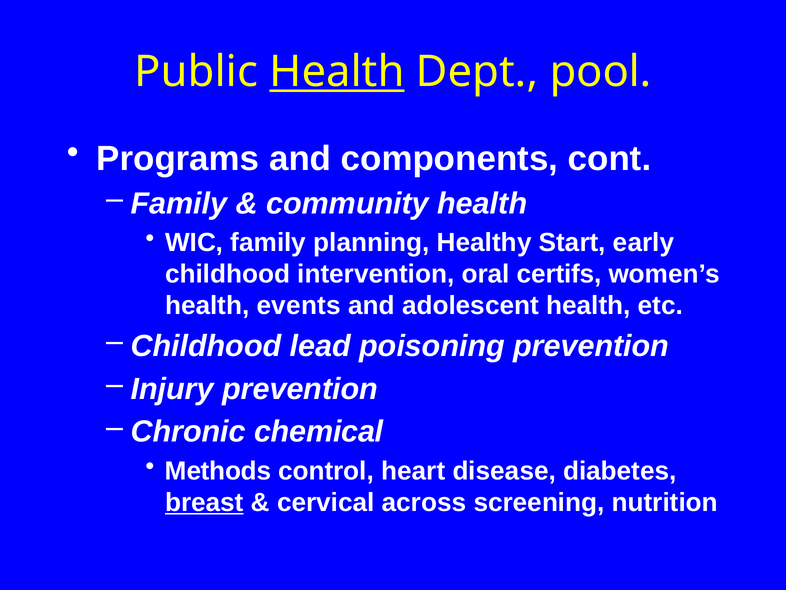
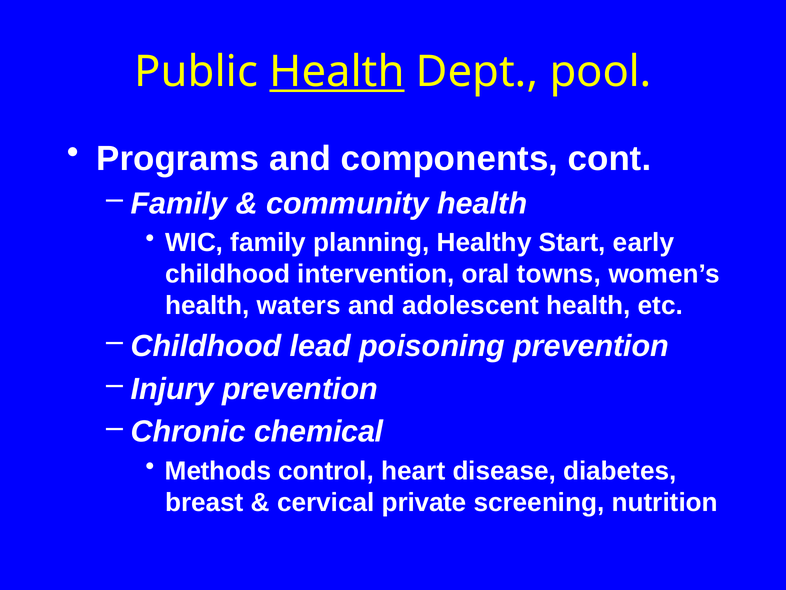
certifs: certifs -> towns (559, 274)
events: events -> waters (299, 305)
breast underline: present -> none (204, 502)
across: across -> private (424, 502)
